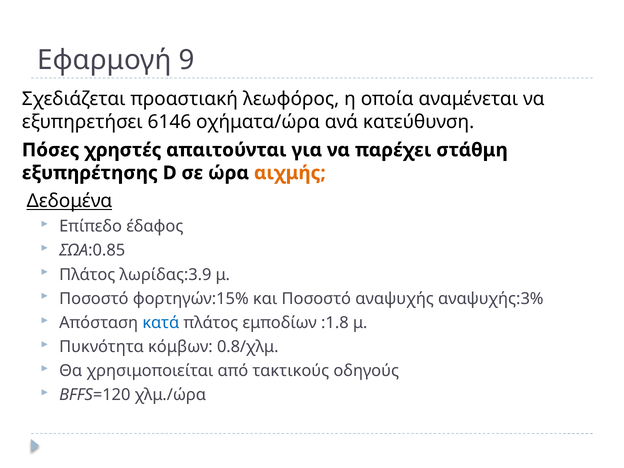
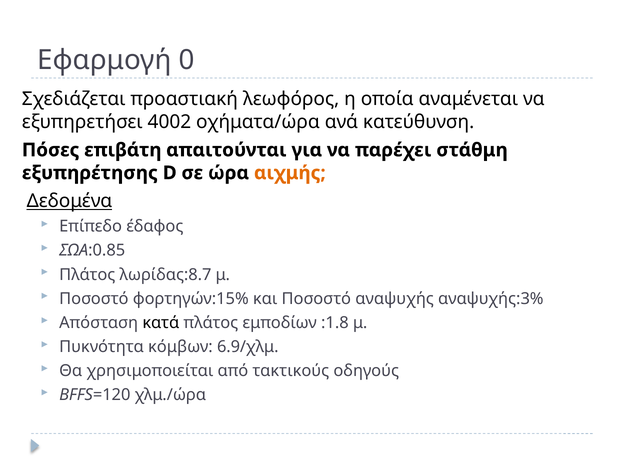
9: 9 -> 0 (187, 60)
6146: 6146 -> 4002 (169, 122)
χρηστές: χρηστές -> επιβάτη (123, 150)
λωρίδας:3.9: λωρίδας:3.9 -> λωρίδας:8.7 (165, 275)
κατά colour: blue -> black (161, 323)
0.8/χλμ: 0.8/χλμ -> 6.9/χλμ (248, 347)
